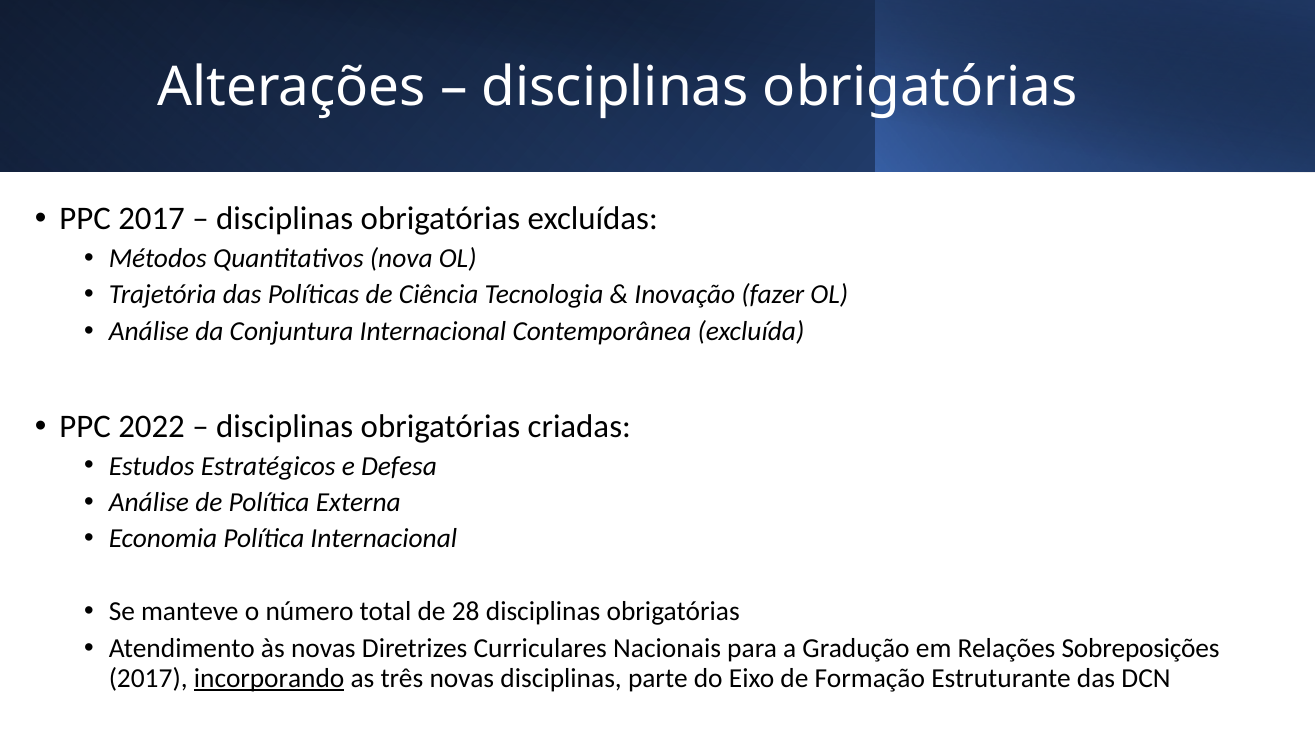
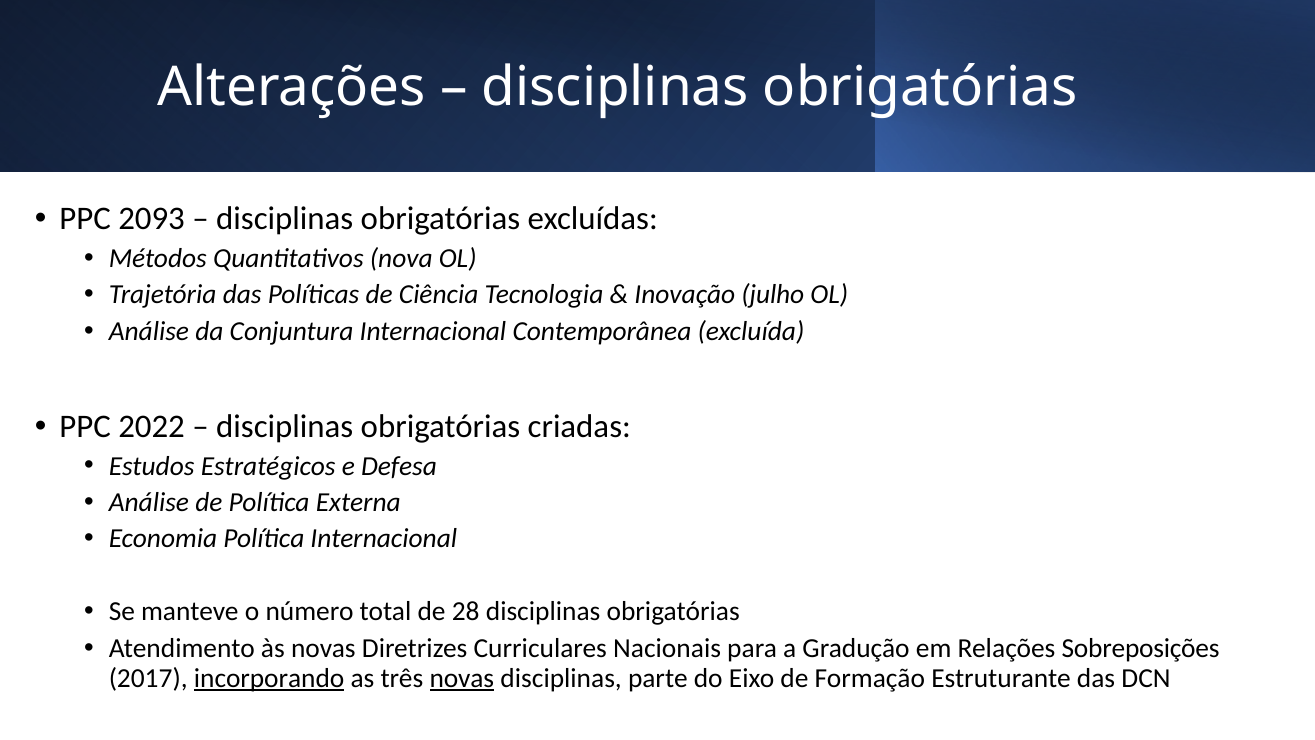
PPC 2017: 2017 -> 2093 (152, 219)
fazer: fazer -> julho (773, 294)
novas underline: none -> present (462, 678)
